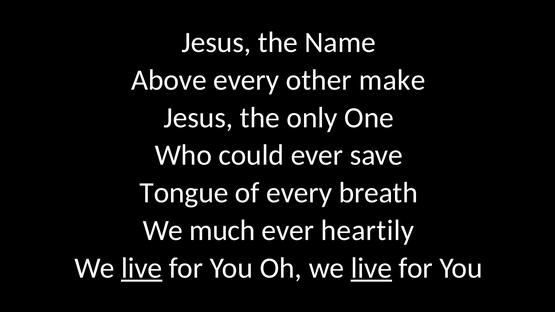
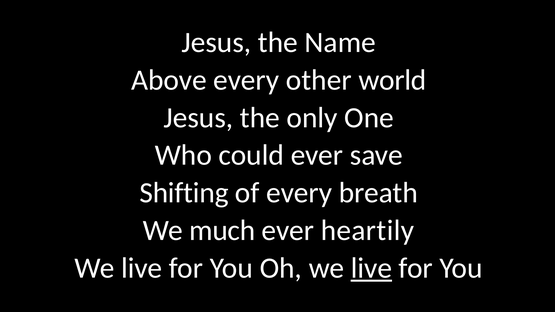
make: make -> world (392, 80)
Tongue: Tongue -> Shifting (184, 193)
live underline: present -> none (142, 268)
